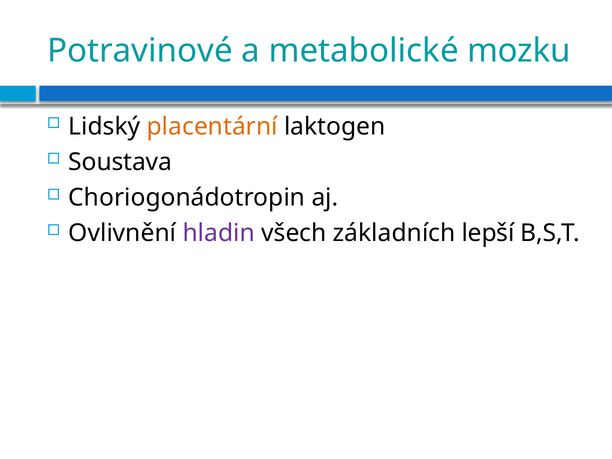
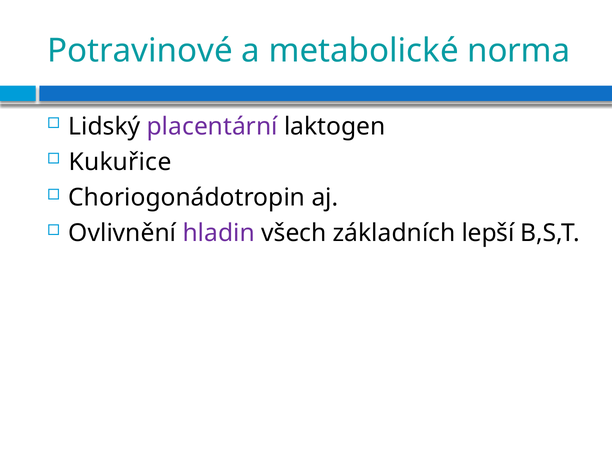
mozku: mozku -> norma (519, 51)
placentární colour: orange -> purple (212, 127)
Soustava: Soustava -> Kukuřice (120, 162)
